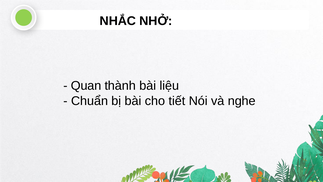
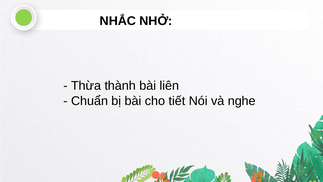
Quan: Quan -> Thừa (86, 86)
liệu: liệu -> liên (169, 86)
